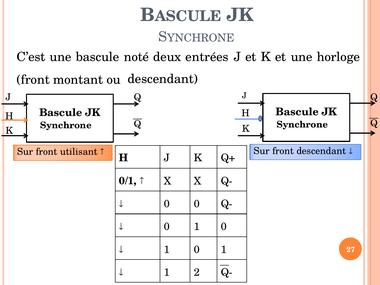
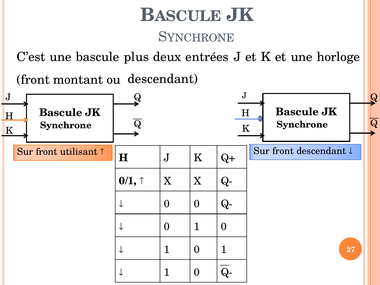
noté: noté -> plus (136, 57)
2: 2 -> 0 (197, 272)
